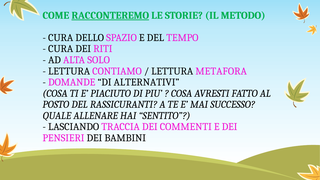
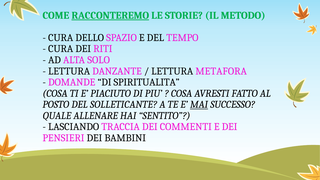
CONTIAMO: CONTIAMO -> DANZANTE (117, 71)
ALTERNATIVI: ALTERNATIVI -> SPIRITUALITA (147, 82)
RASSICURANTI: RASSICURANTI -> SOLLETICANTE (124, 105)
MAI underline: none -> present (199, 105)
